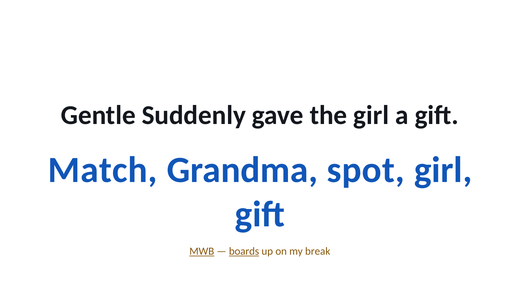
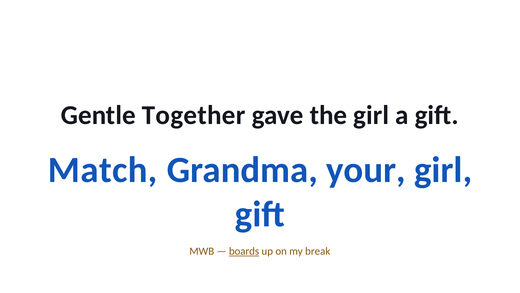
Suddenly: Suddenly -> Together (194, 115)
spot: spot -> your (366, 170)
MWB underline: present -> none (202, 251)
